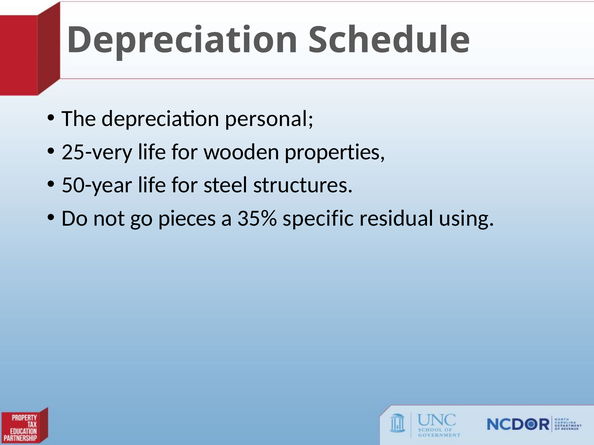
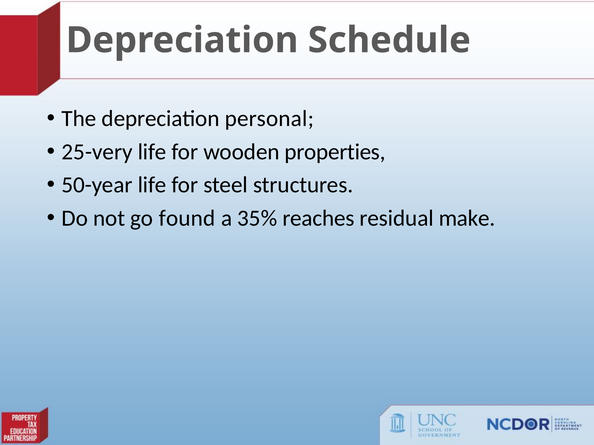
pieces: pieces -> found (187, 218)
specific: specific -> reaches (318, 218)
using: using -> make (467, 218)
